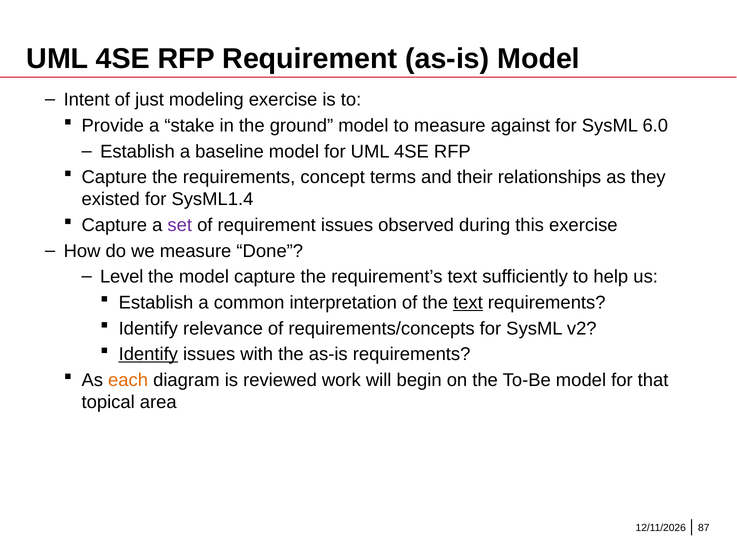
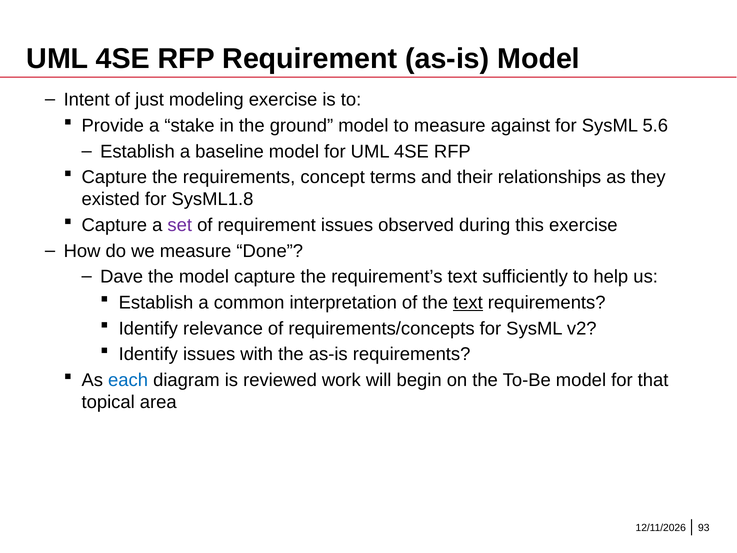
6.0: 6.0 -> 5.6 (655, 126)
SysML1.4: SysML1.4 -> SysML1.8 (212, 199)
Level: Level -> Dave (122, 277)
Identify underline: present -> none (148, 354)
each colour: orange -> blue (128, 380)
87: 87 -> 93 (704, 528)
